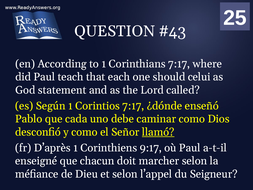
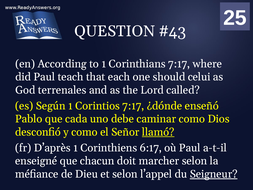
statement: statement -> terrenales (62, 90)
9:17: 9:17 -> 6:17 (151, 148)
Seigneur underline: none -> present (214, 174)
